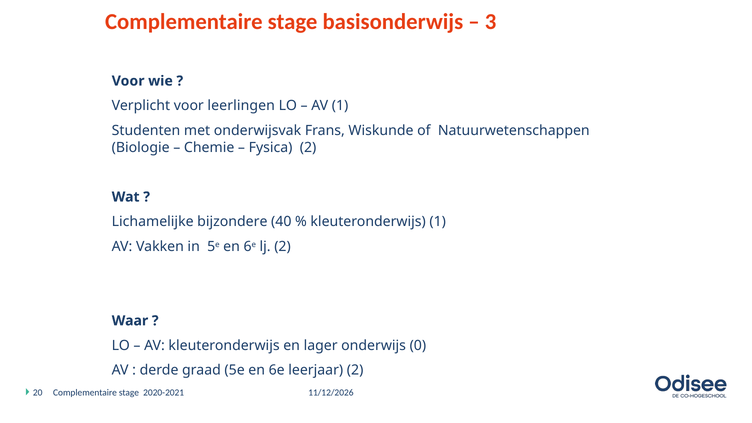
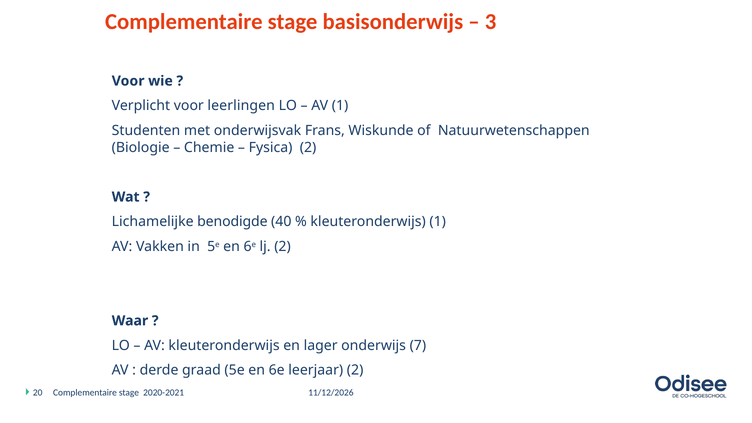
bijzondere: bijzondere -> benodigde (232, 222)
0: 0 -> 7 (418, 345)
